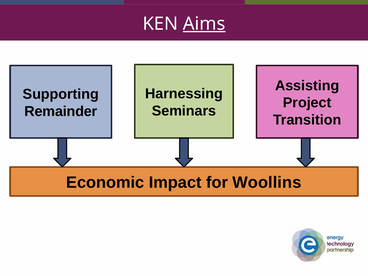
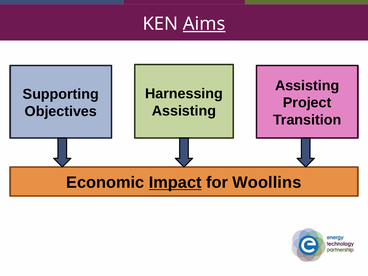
Seminars: Seminars -> Assisting (184, 111)
Remainder: Remainder -> Objectives (61, 111)
Impact underline: none -> present (175, 183)
